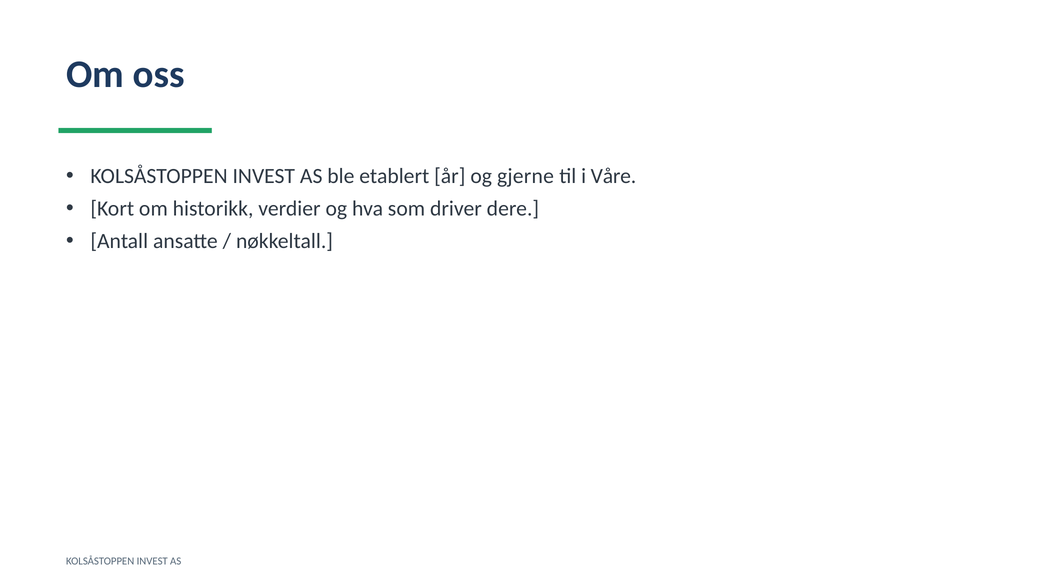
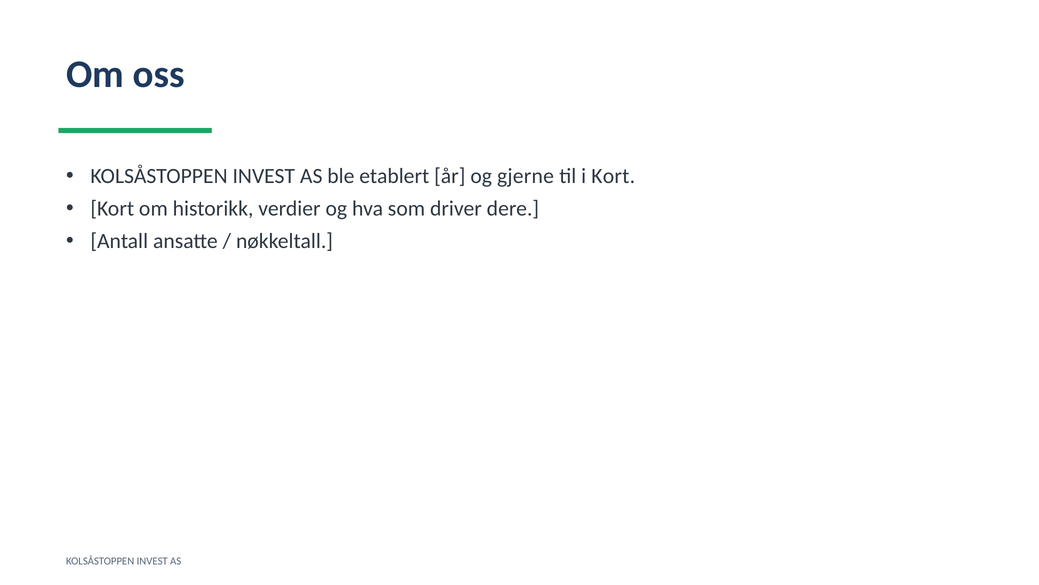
i Våre: Våre -> Kort (613, 176)
